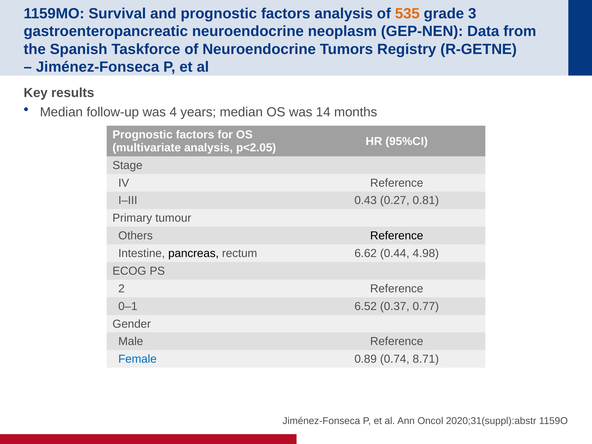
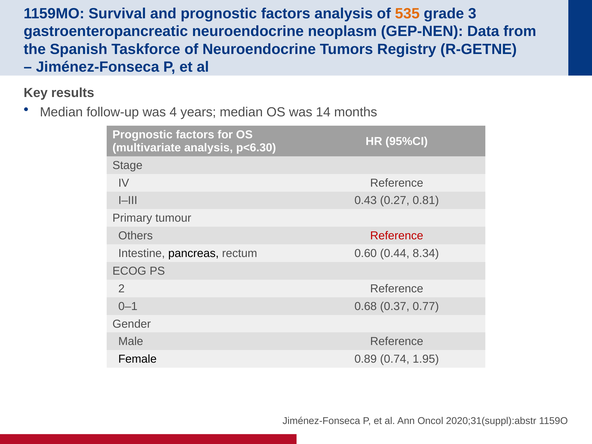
p<2.05: p<2.05 -> p<6.30 (256, 148)
Reference colour: black -> red (397, 236)
6.62: 6.62 -> 0.60 (366, 253)
4.98: 4.98 -> 8.34 (426, 253)
6.52: 6.52 -> 0.68 (366, 306)
Female colour: blue -> black (137, 359)
8.71: 8.71 -> 1.95 (426, 359)
